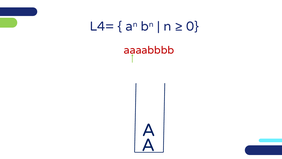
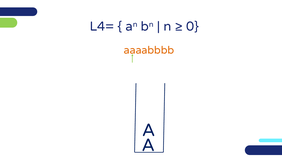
aaaabbbb colour: red -> orange (149, 50)
